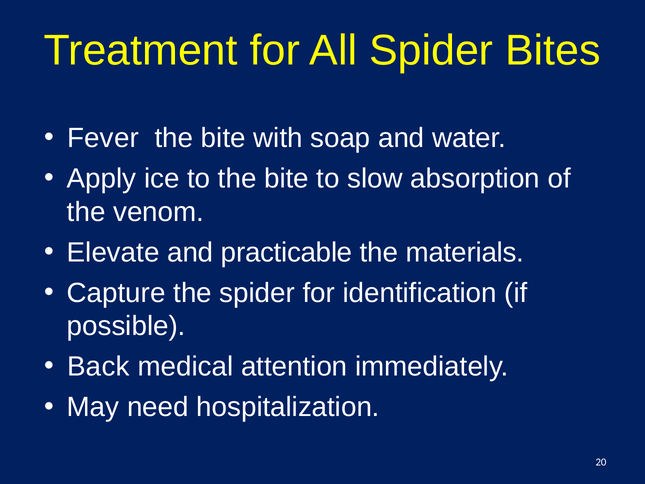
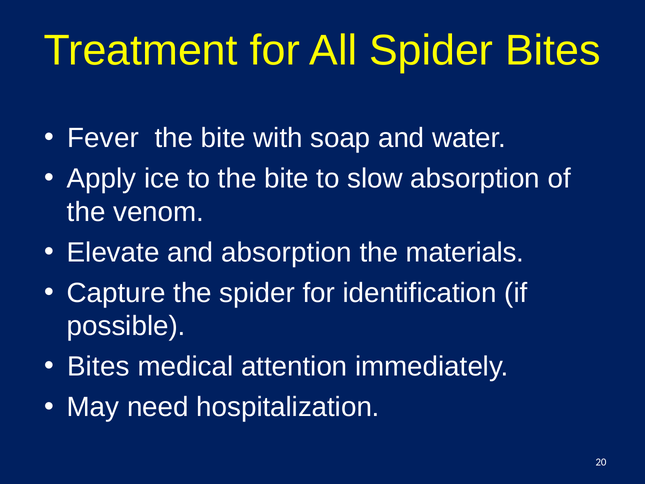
and practicable: practicable -> absorption (286, 252)
Back: Back -> Bites (98, 367)
